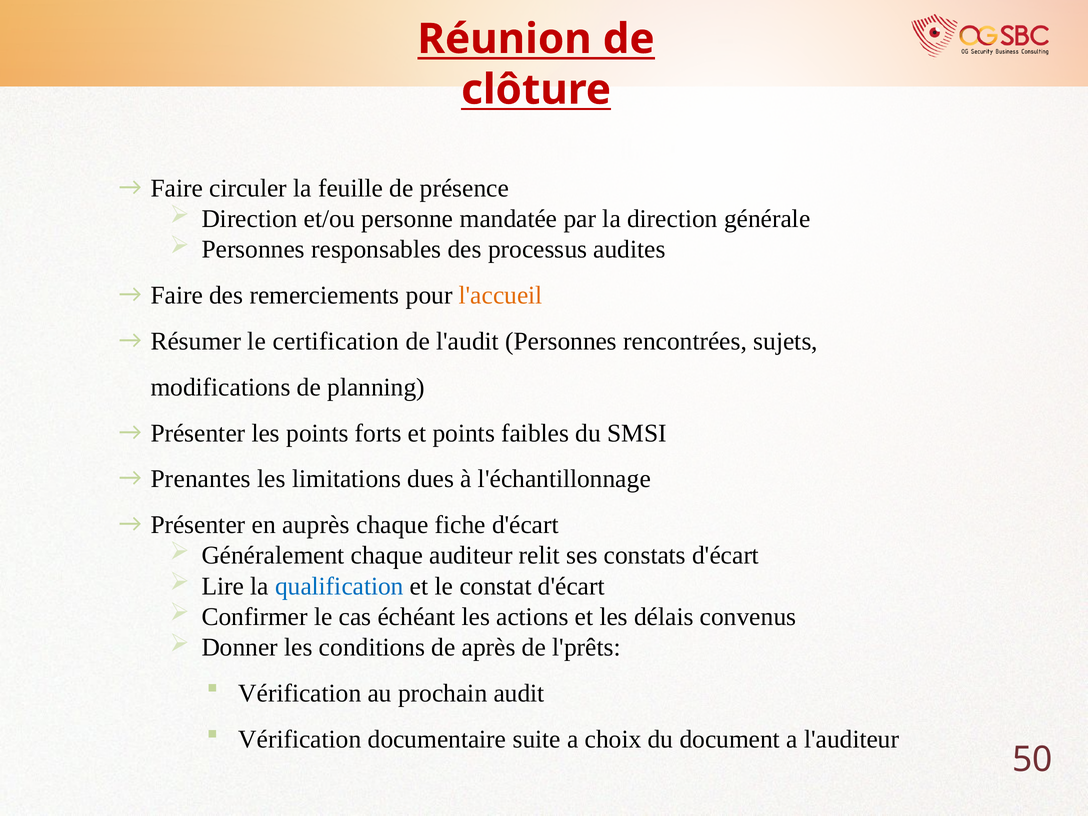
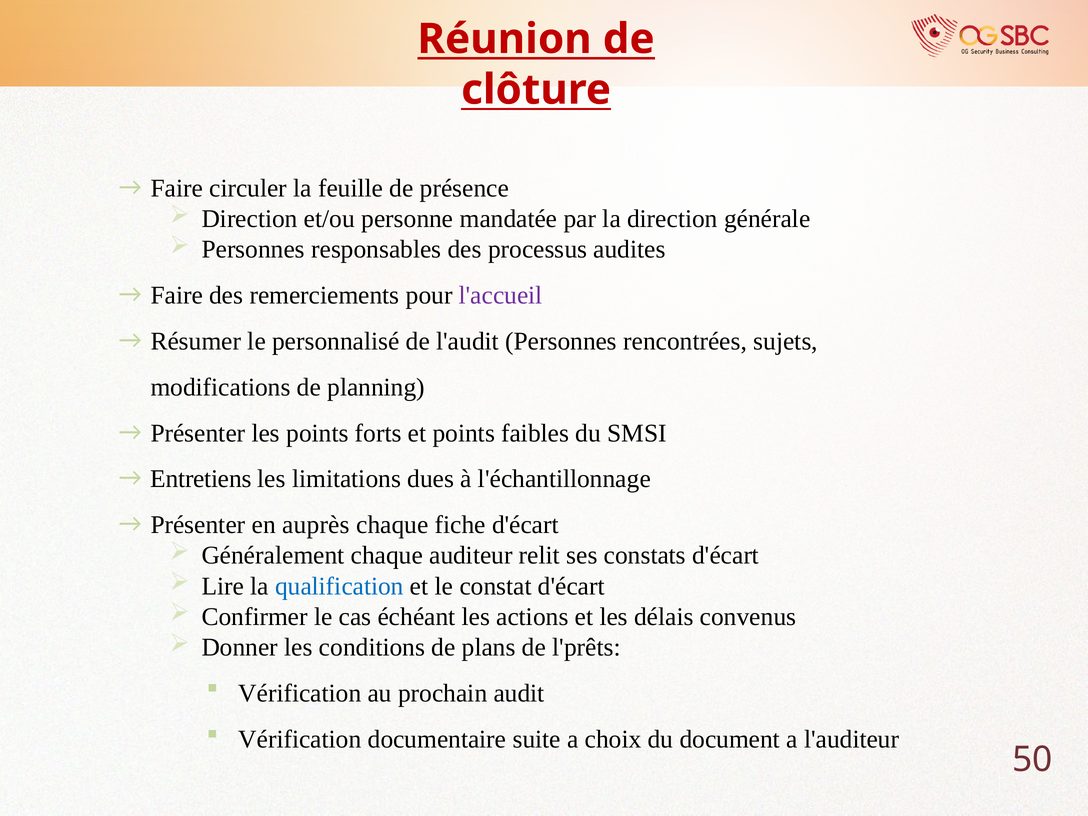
l'accueil colour: orange -> purple (501, 295)
certification: certification -> personnalisé (336, 341)
Prenantes: Prenantes -> Entretiens (201, 479)
après: après -> plans (489, 647)
